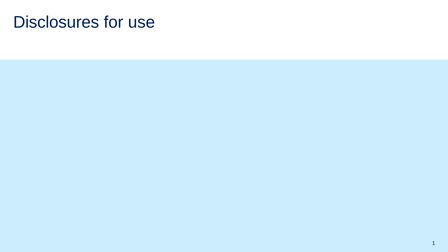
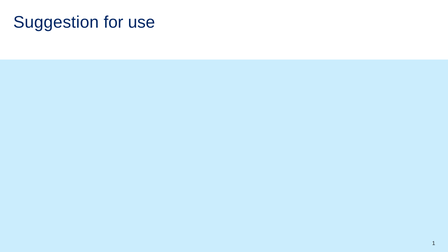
Disclosures: Disclosures -> Suggestion (56, 22)
